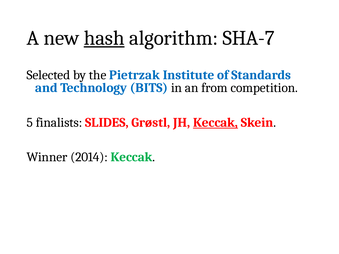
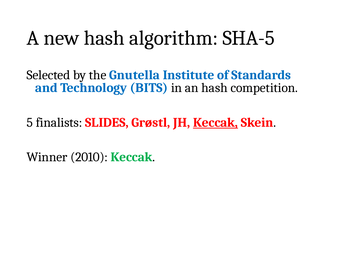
hash underline: present -> none (104, 38)
SHA-7: SHA-7 -> SHA-5 (249, 38)
Pietrzak: Pietrzak -> Gnutella (135, 75)
an from: from -> hash (214, 88)
2014: 2014 -> 2010 (89, 157)
